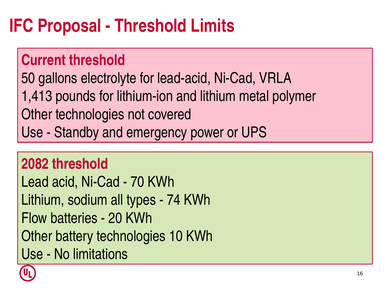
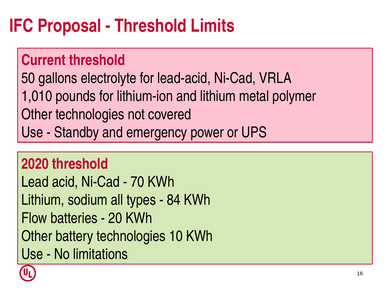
1,413: 1,413 -> 1,010 (37, 96)
2082: 2082 -> 2020 (35, 164)
74: 74 -> 84 (174, 200)
